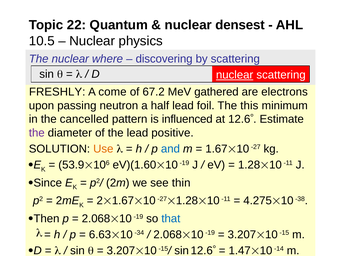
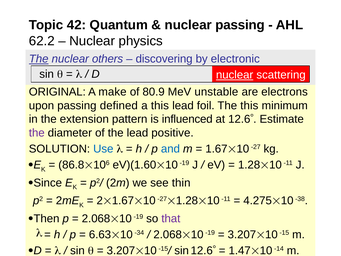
22: 22 -> 42 (76, 25)
nuclear densest: densest -> passing (240, 25)
10.5: 10.5 -> 62.2 (42, 41)
The underline: none -> present (39, 59)
where: where -> others (108, 59)
by scattering: scattering -> electronic (235, 59)
FRESHLY: FRESHLY -> ORIGINAL (57, 92)
come: come -> make (112, 92)
67.2: 67.2 -> 80.9 (154, 92)
gathered: gathered -> unstable (216, 92)
neutron: neutron -> defined (119, 105)
a half: half -> this (160, 105)
cancelled: cancelled -> extension (84, 119)
Use colour: orange -> blue (103, 149)
53.9: 53.9 -> 86.8 (71, 165)
that colour: blue -> purple (171, 218)
